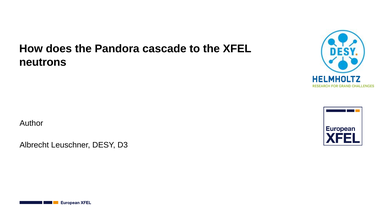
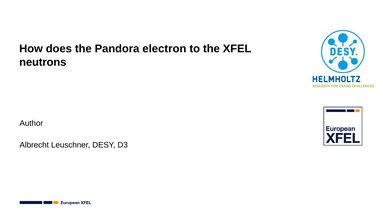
cascade: cascade -> electron (164, 49)
